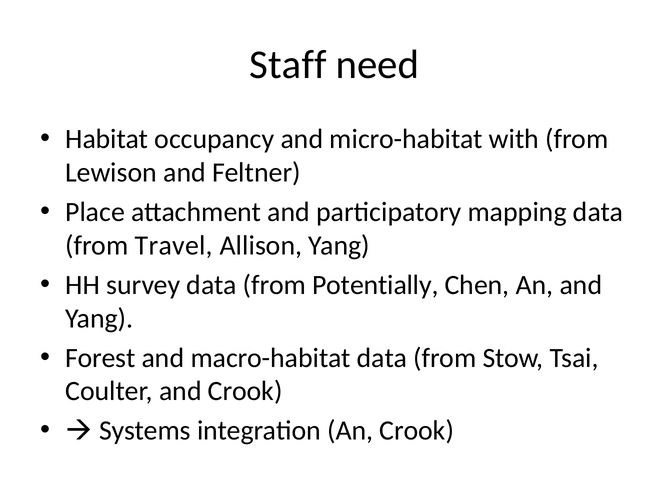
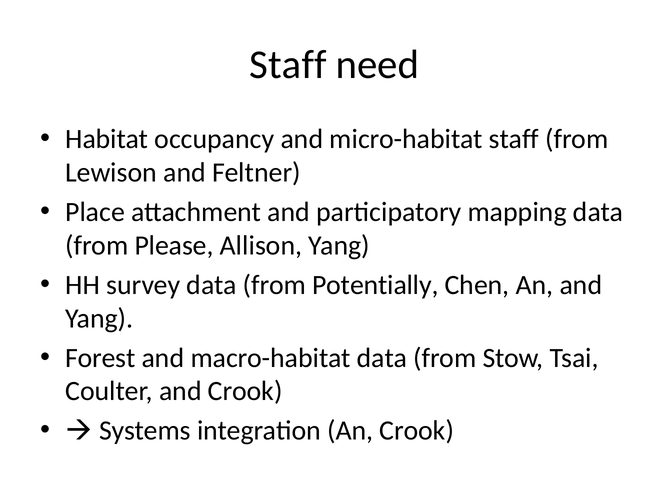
micro-habitat with: with -> staff (514, 139)
Travel: Travel -> Please (174, 245)
